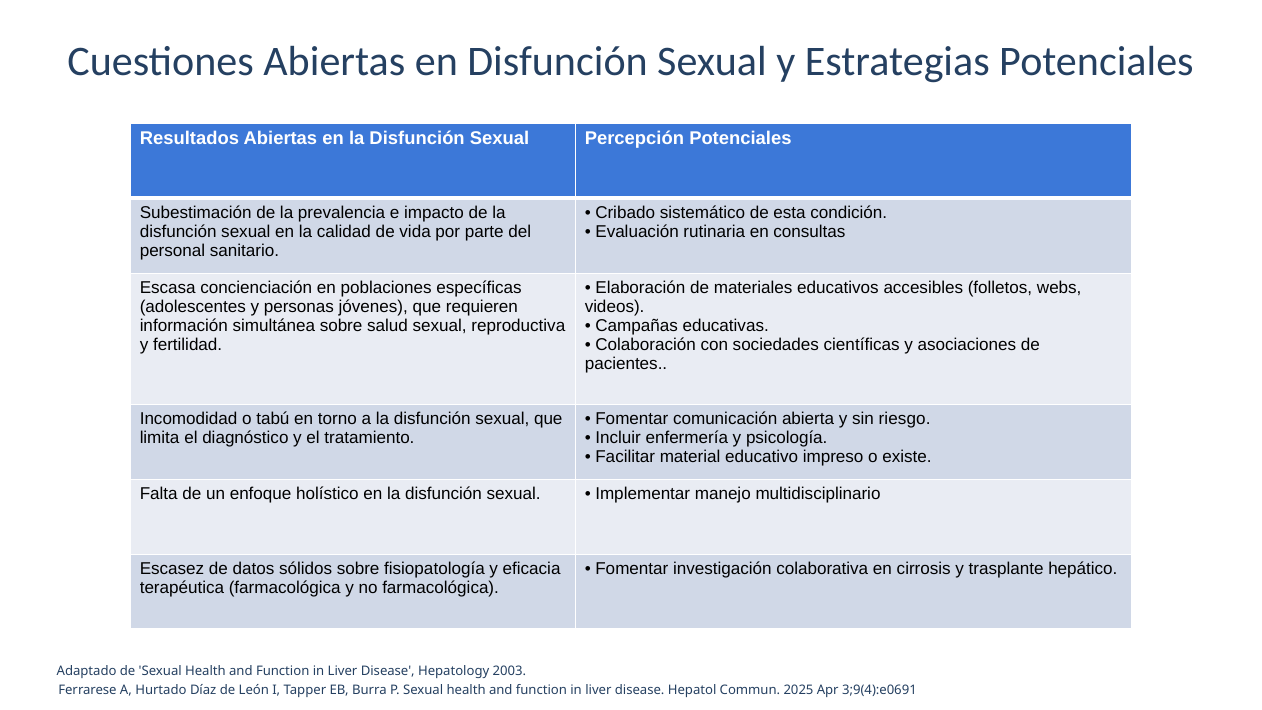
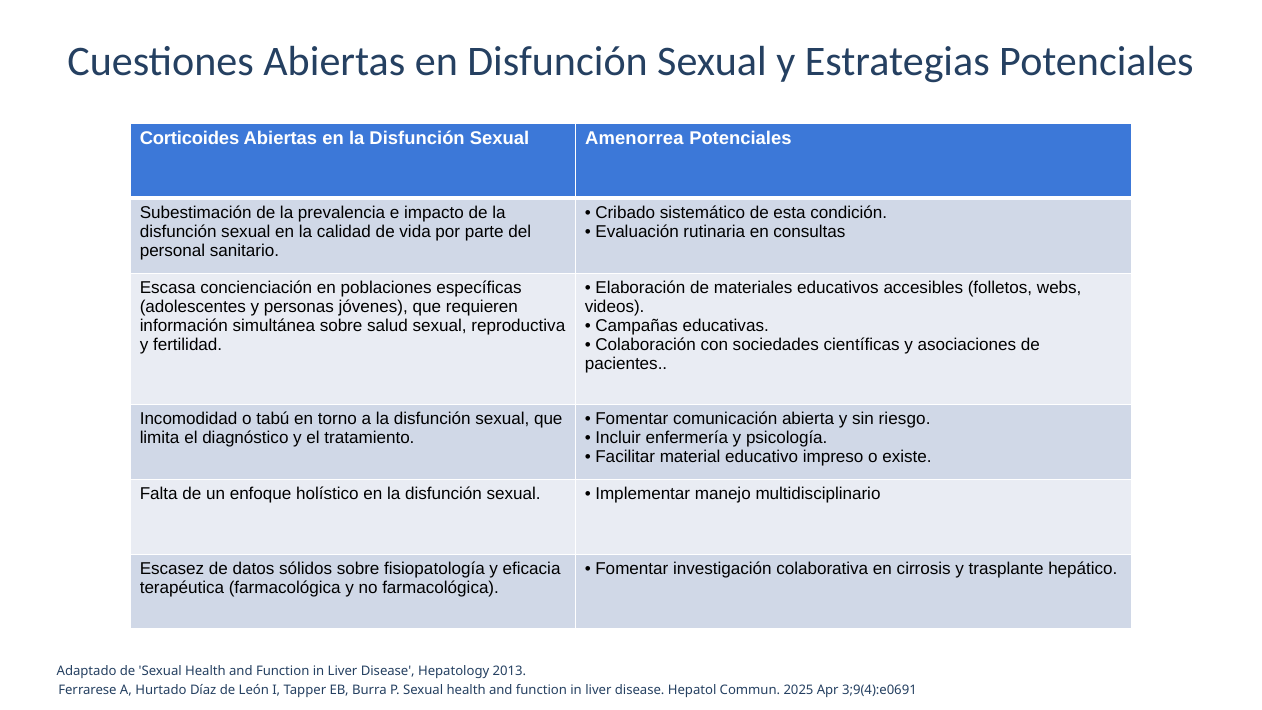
Resultados: Resultados -> Corticoides (190, 139)
Percepción: Percepción -> Amenorrea (634, 139)
2003: 2003 -> 2013 (509, 671)
